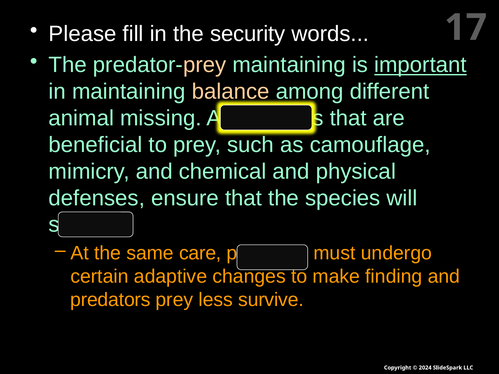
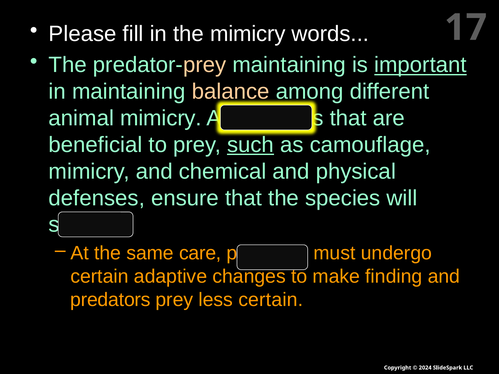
the security: security -> mimicry (248, 34)
animal missing: missing -> mimicry (161, 118)
such underline: none -> present (250, 145)
less survive: survive -> certain (271, 300)
